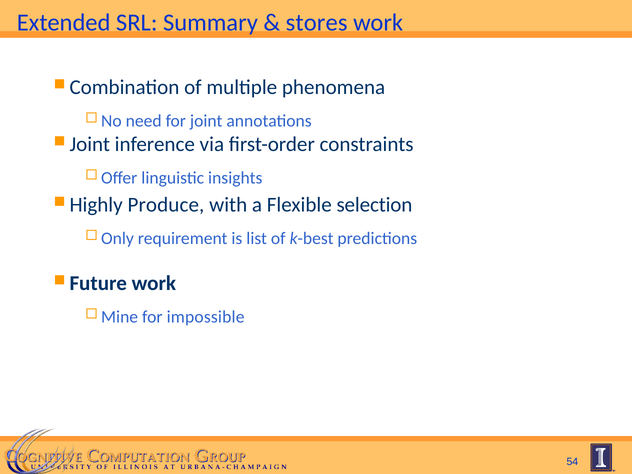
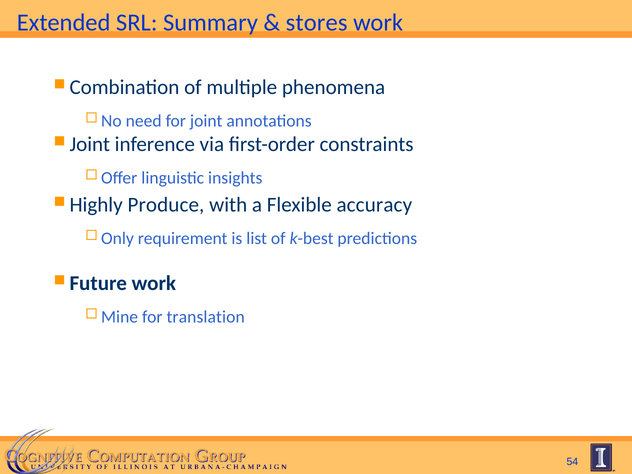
selection: selection -> accuracy (374, 205)
impossible: impossible -> translation (206, 317)
